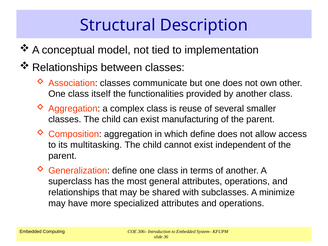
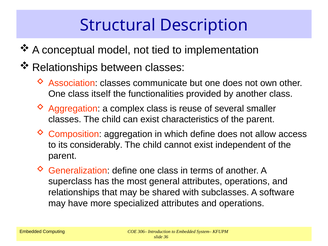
manufacturing: manufacturing -> characteristics (190, 119)
multitasking: multitasking -> considerably (96, 145)
minimize: minimize -> software (277, 192)
